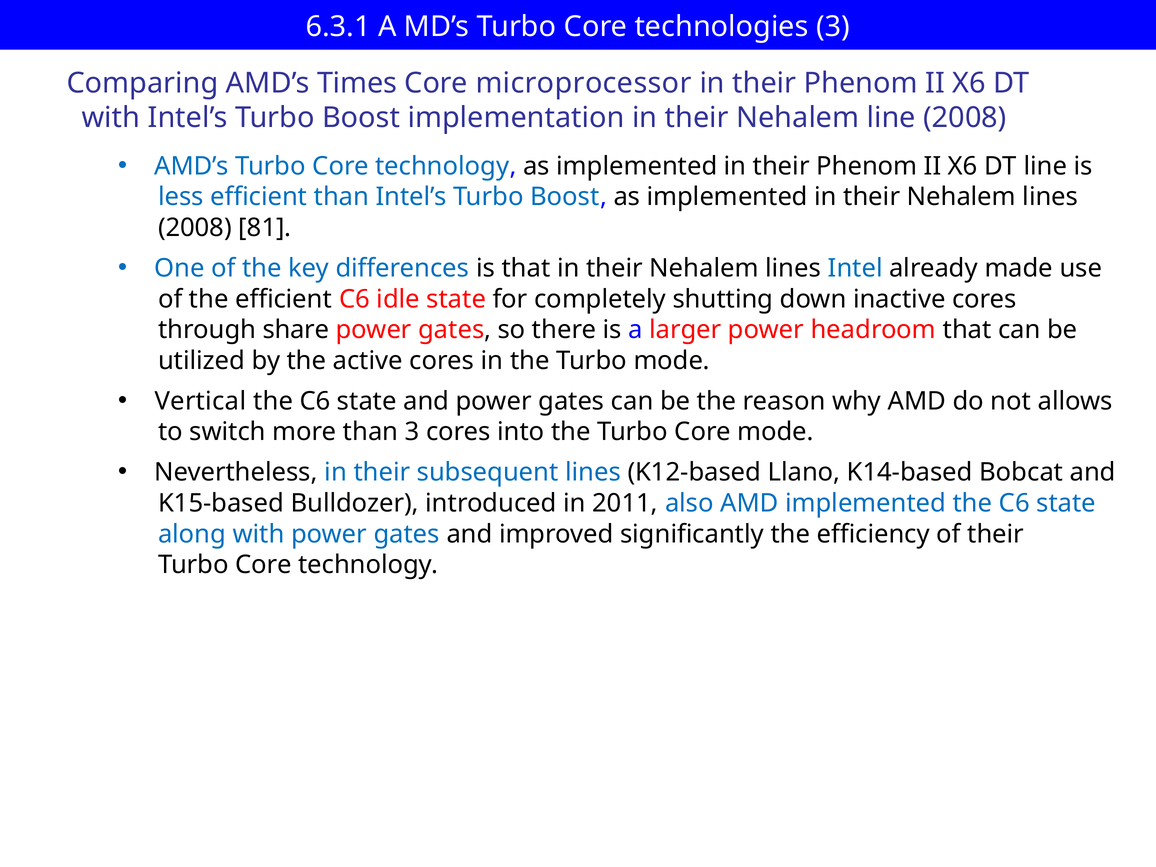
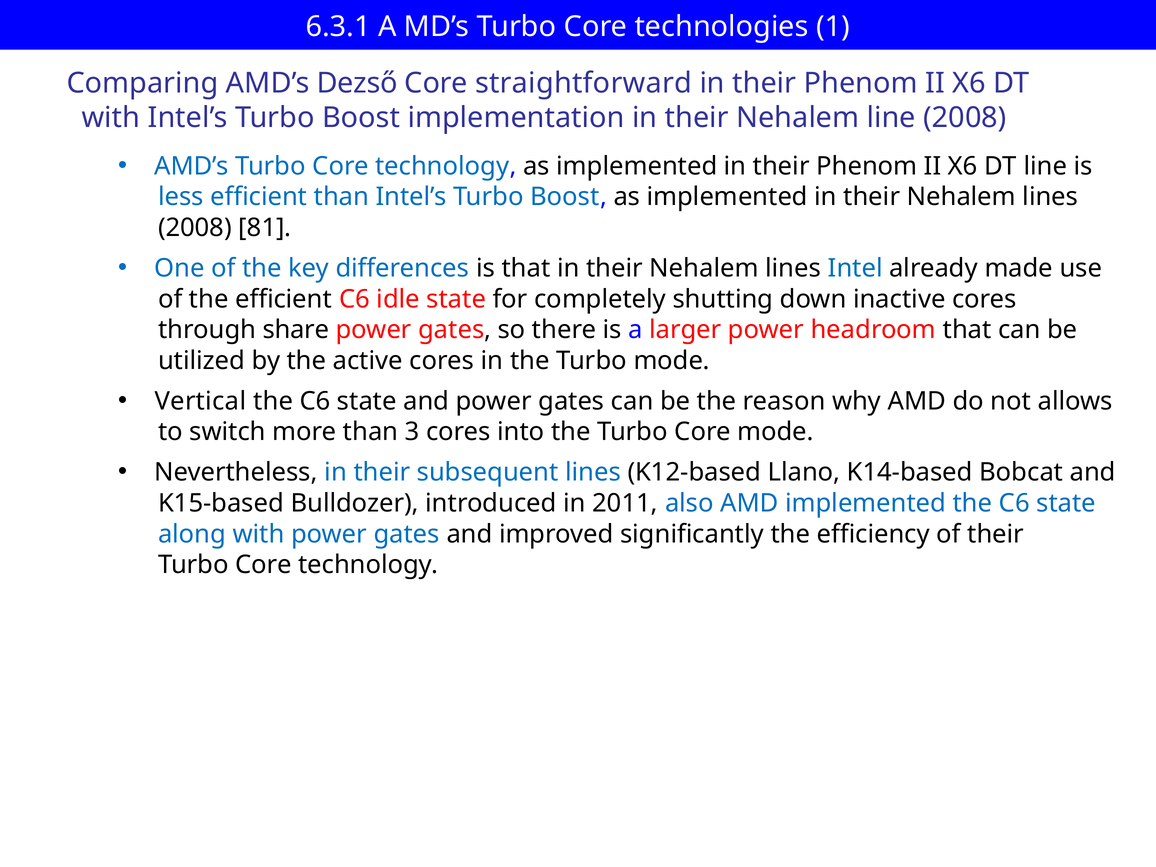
technologies 3: 3 -> 1 (833, 27)
Times: Times -> Dezső (357, 83)
microprocessor: microprocessor -> straightforward (584, 83)
